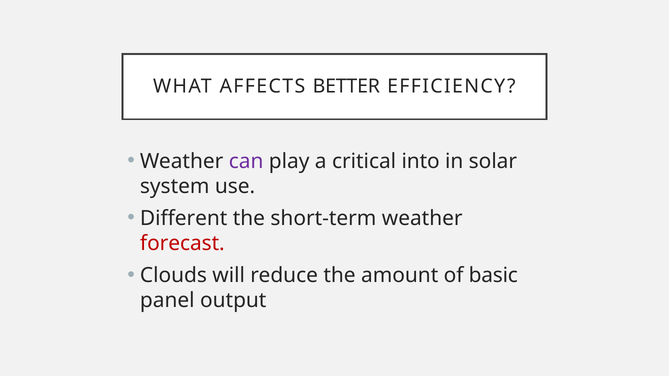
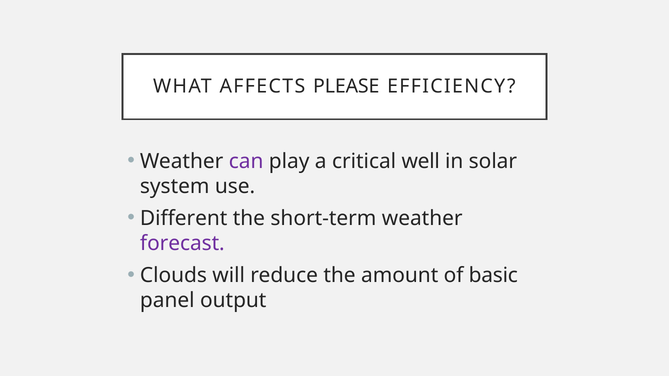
BETTER: BETTER -> PLEASE (346, 87)
into: into -> well (421, 161)
forecast colour: red -> purple (182, 244)
